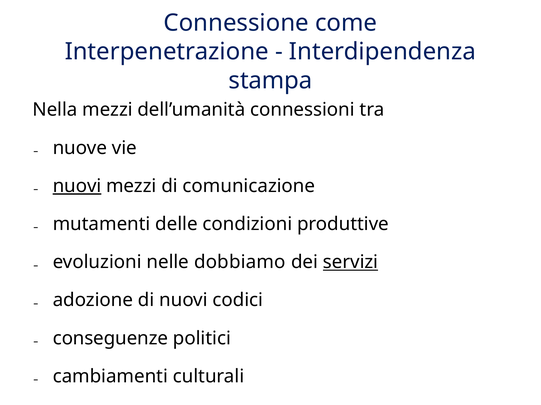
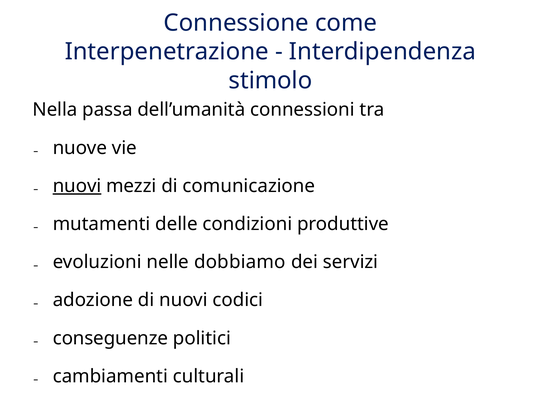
stampa: stampa -> stimolo (270, 81)
Nella mezzi: mezzi -> passa (107, 110)
servizi underline: present -> none (351, 263)
